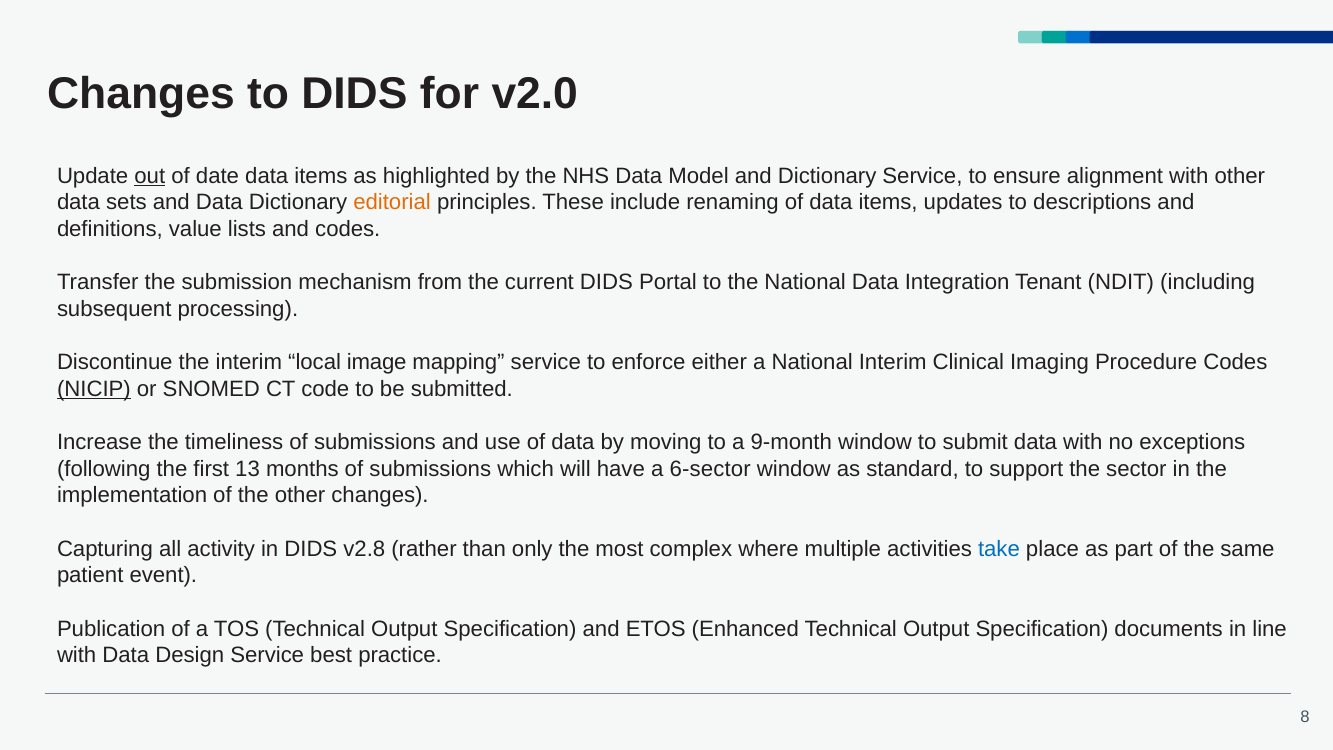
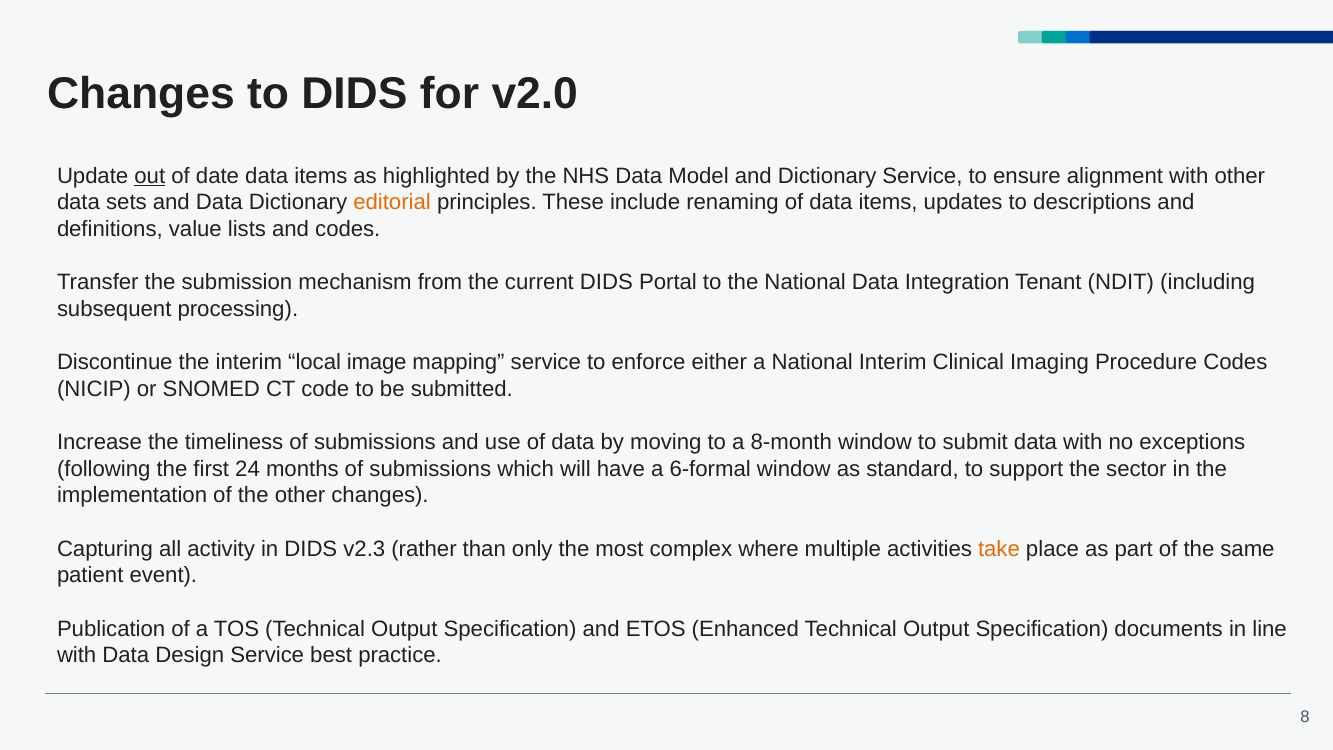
NICIP underline: present -> none (94, 389)
9-month: 9-month -> 8-month (791, 442)
13: 13 -> 24 (248, 469)
6-sector: 6-sector -> 6-formal (710, 469)
v2.8: v2.8 -> v2.3 (364, 549)
take colour: blue -> orange (999, 549)
